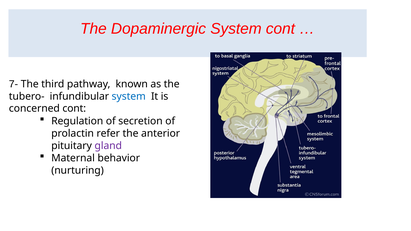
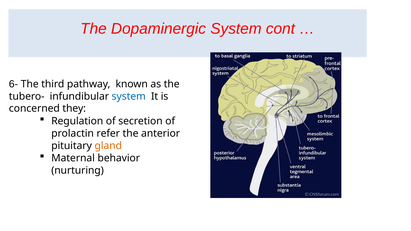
7-: 7- -> 6- (13, 84)
concerned cont: cont -> they (74, 109)
gland colour: purple -> orange (108, 146)
